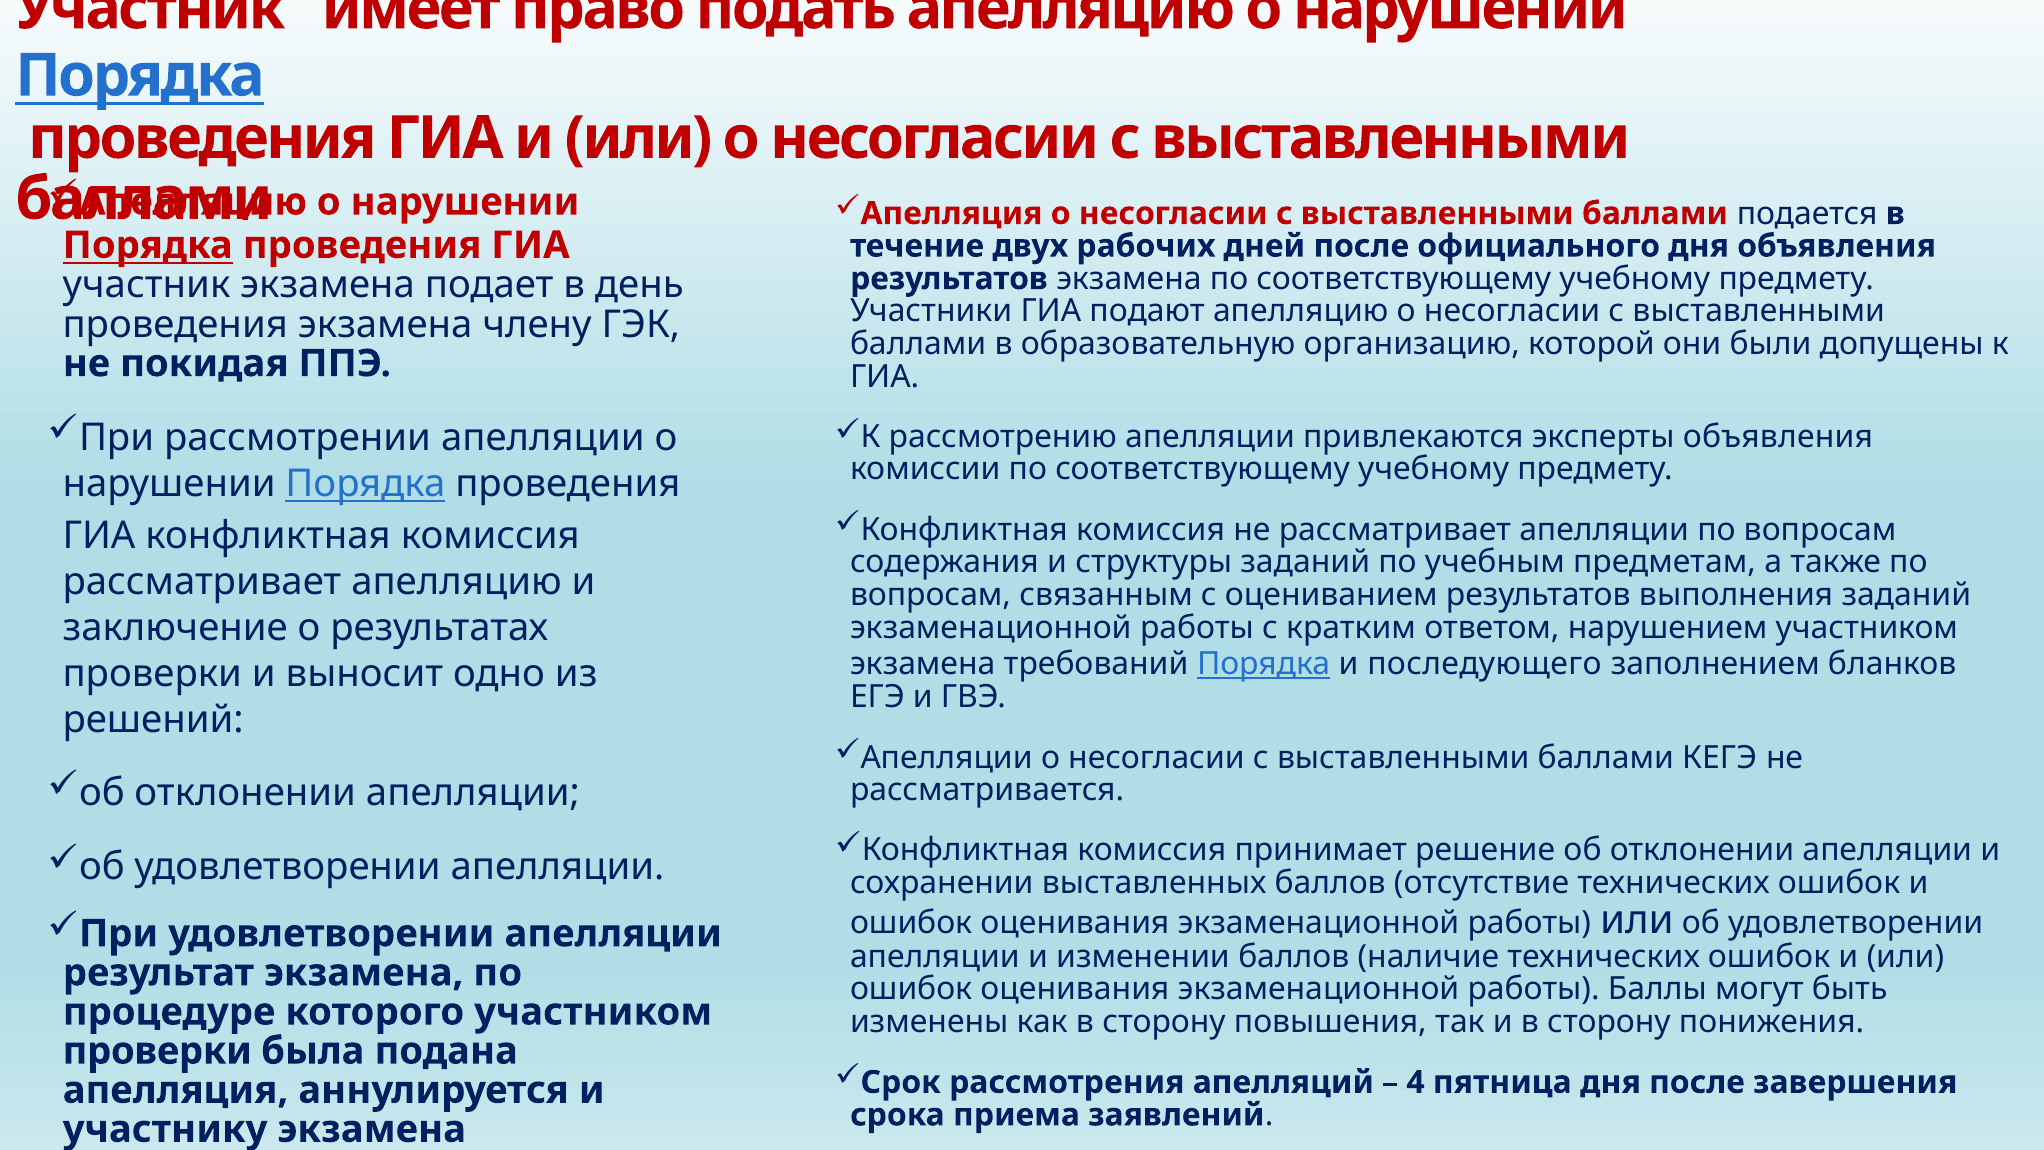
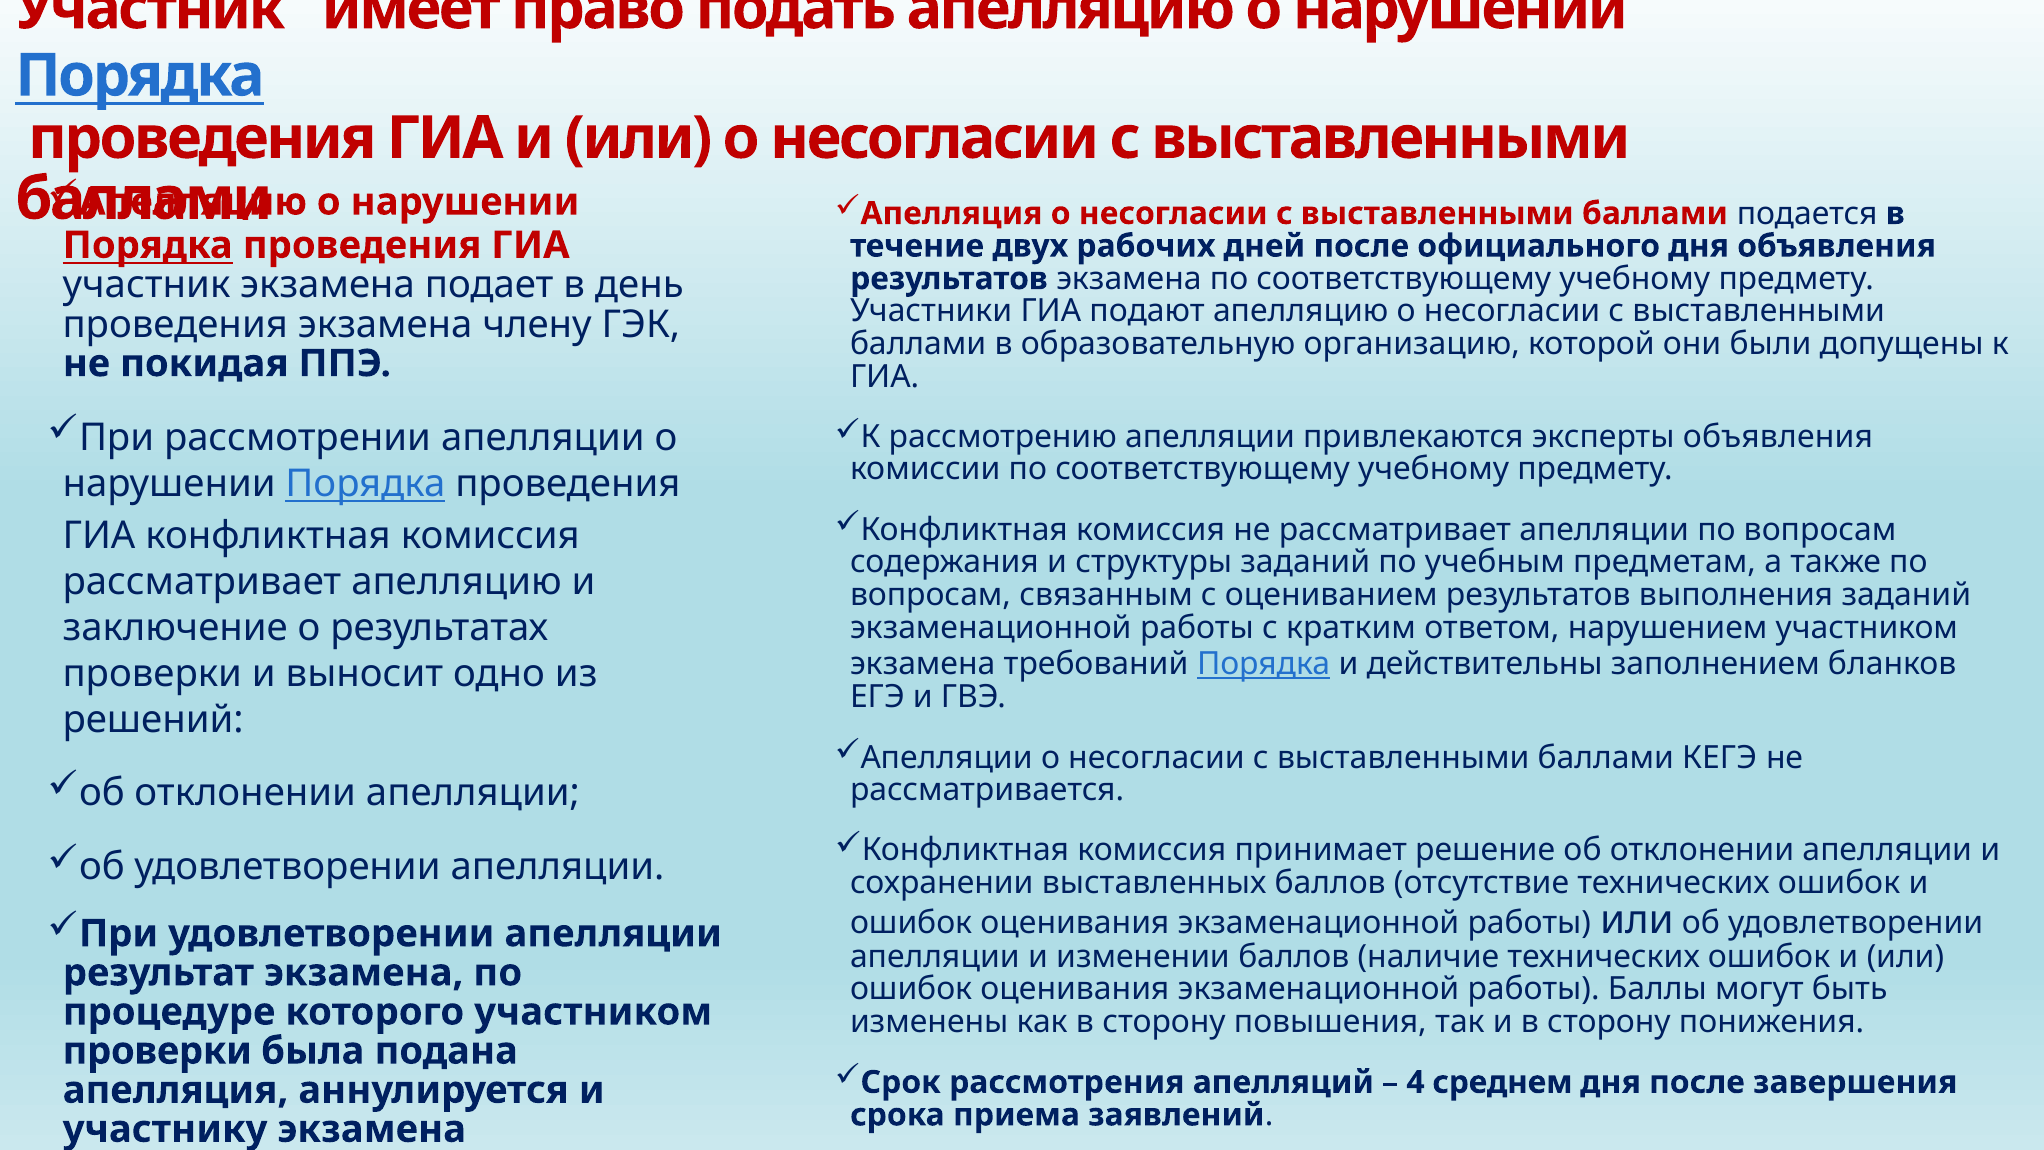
последующего: последующего -> действительны (1485, 664)
пятница: пятница -> среднем (1503, 1082)
